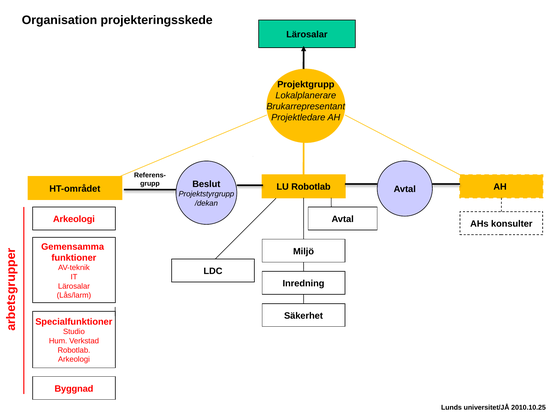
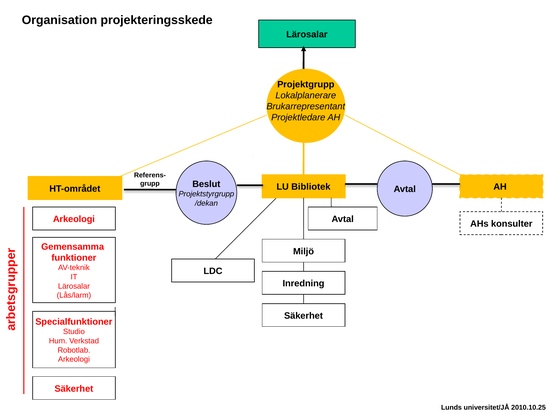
LU Robotlab: Robotlab -> Bibliotek (311, 187)
Byggnad: Byggnad -> Säkerhet (74, 389)
